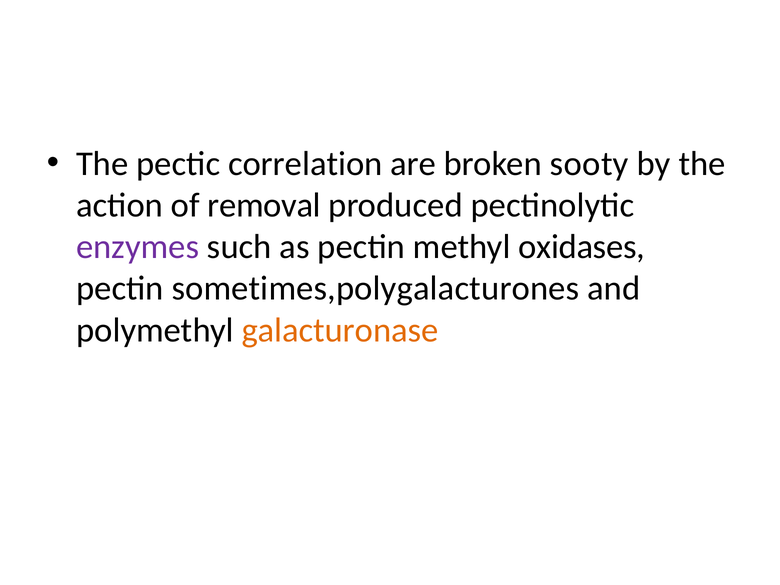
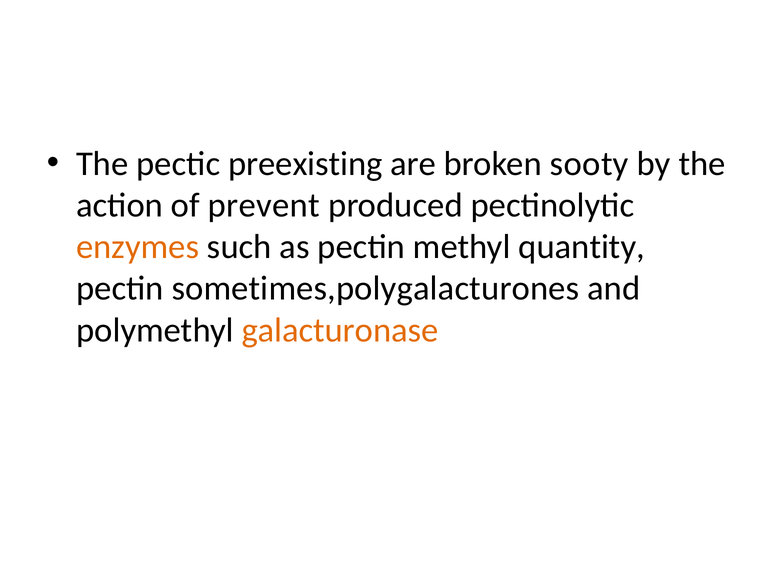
correlation: correlation -> preexisting (305, 164)
removal: removal -> prevent (264, 205)
enzymes colour: purple -> orange (138, 247)
oxidases: oxidases -> quantity (582, 247)
